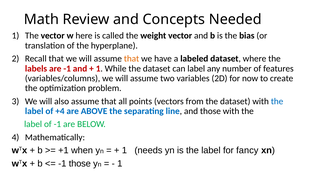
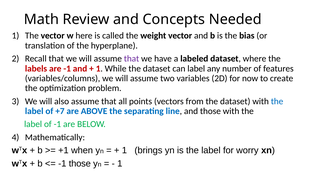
that colour: orange -> purple (132, 59)
+4: +4 -> +7 (60, 111)
needs: needs -> brings (148, 150)
fancy: fancy -> worry (247, 150)
